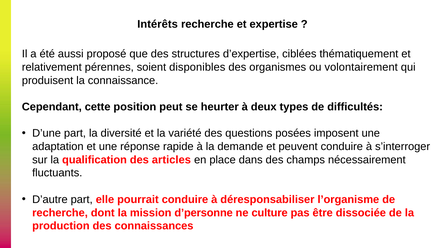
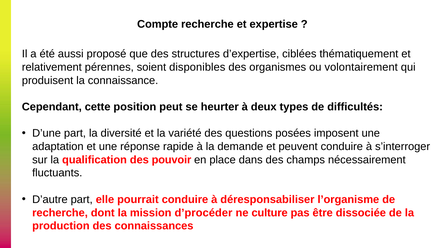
Intérêts: Intérêts -> Compte (158, 24)
articles: articles -> pouvoir (171, 159)
d’personne: d’personne -> d’procéder (203, 212)
